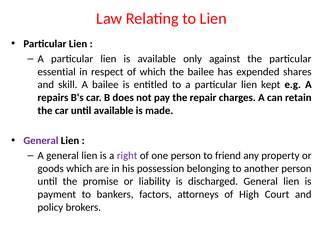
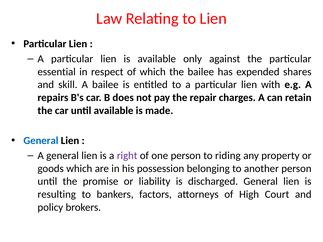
kept: kept -> with (271, 85)
General colour: purple -> blue (41, 141)
friend: friend -> riding (228, 156)
payment: payment -> resulting (57, 195)
